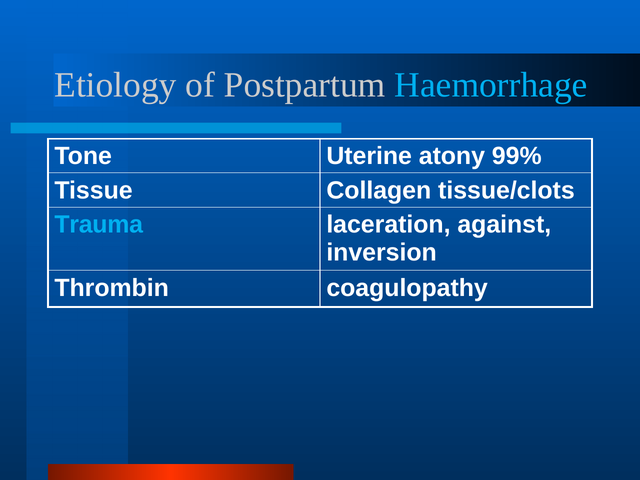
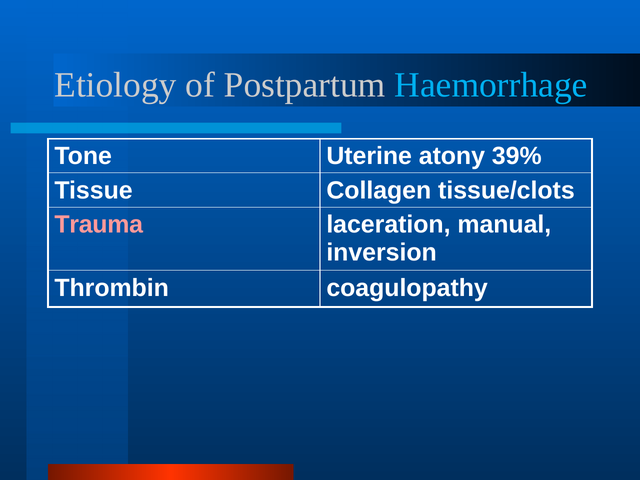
99%: 99% -> 39% (517, 156)
Trauma colour: light blue -> pink (99, 225)
against: against -> manual (504, 225)
